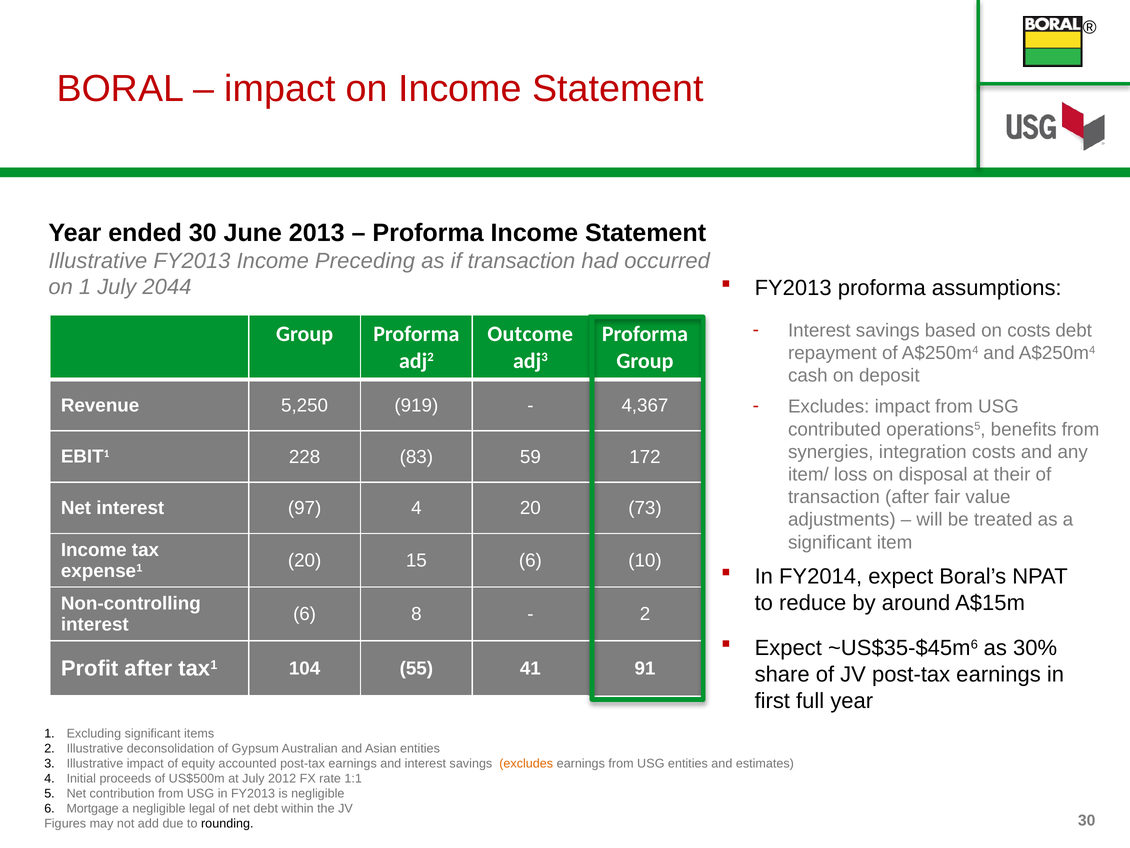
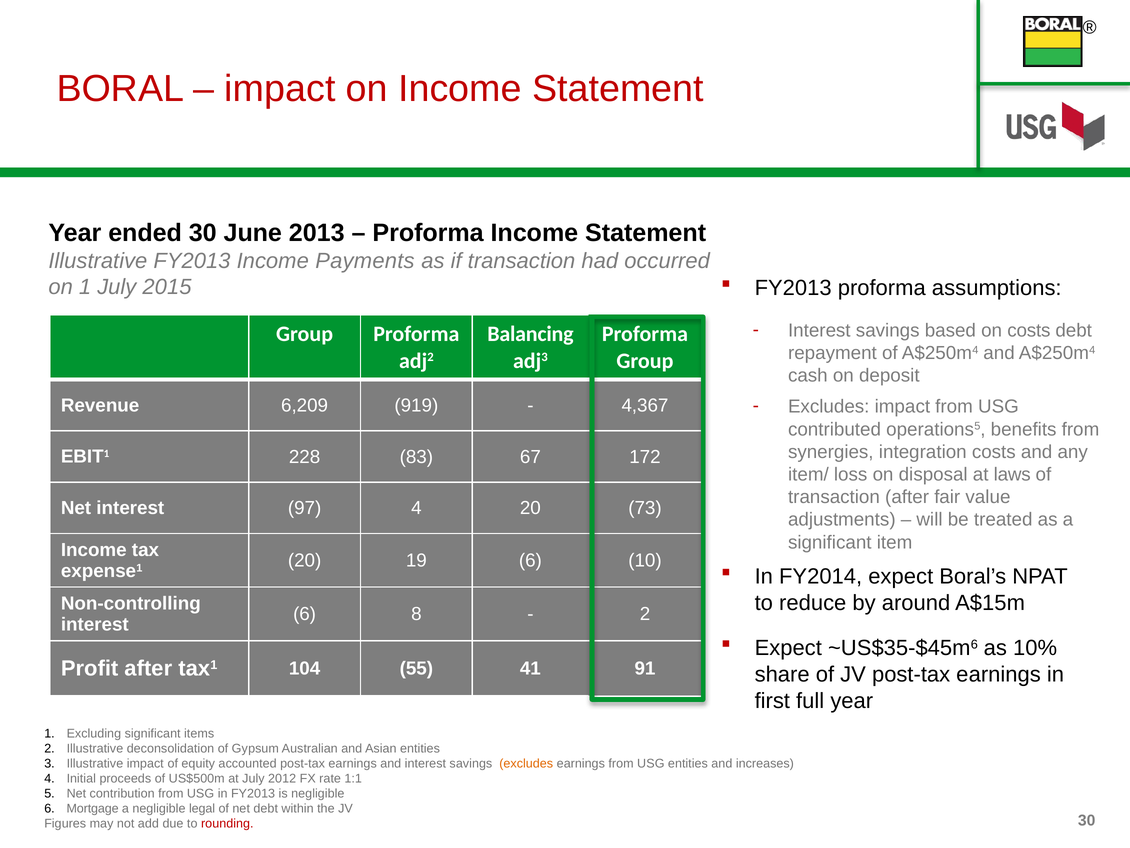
Preceding: Preceding -> Payments (365, 261)
2044: 2044 -> 2015 (167, 287)
Outcome: Outcome -> Balancing (530, 334)
5,250: 5,250 -> 6,209 (305, 405)
59: 59 -> 67 (530, 457)
their: their -> laws (1012, 474)
15: 15 -> 19 (416, 560)
30%: 30% -> 10% (1035, 648)
estimates: estimates -> increases (765, 763)
rounding colour: black -> red (227, 823)
